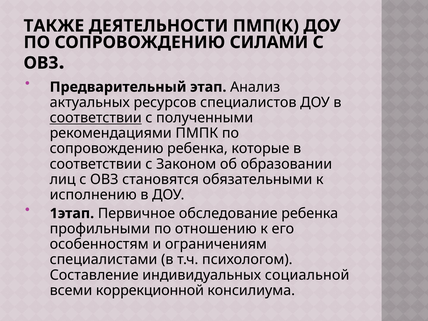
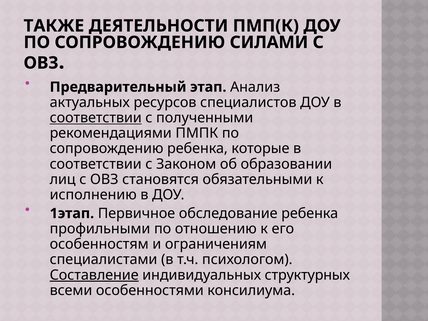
Составление underline: none -> present (94, 275)
социальной: социальной -> структурных (307, 275)
коррекционной: коррекционной -> особенностями (150, 290)
